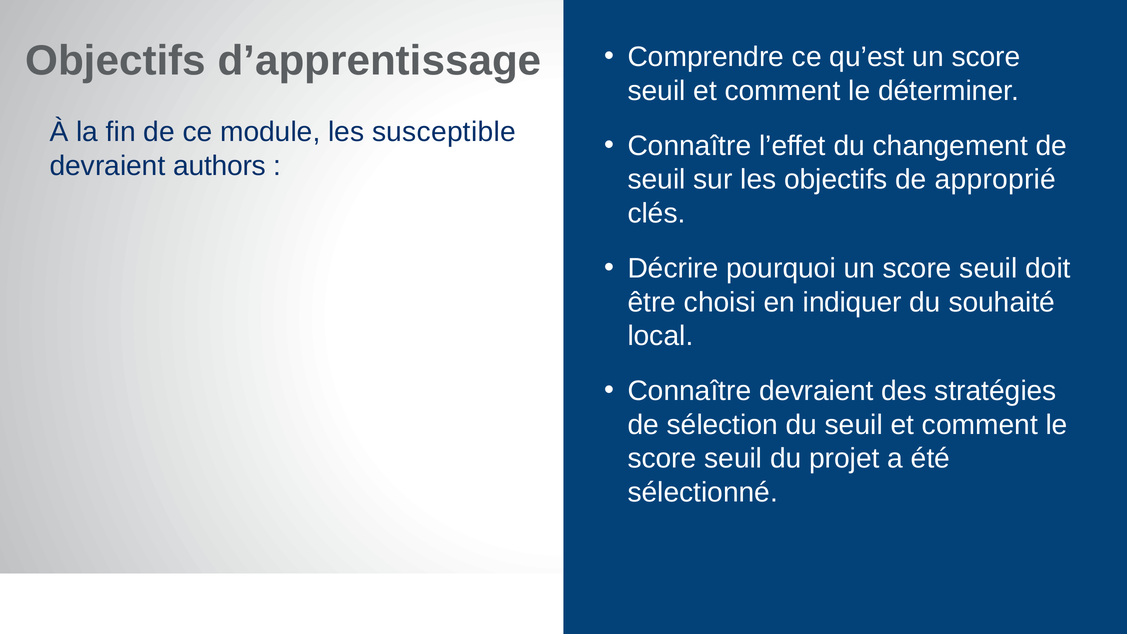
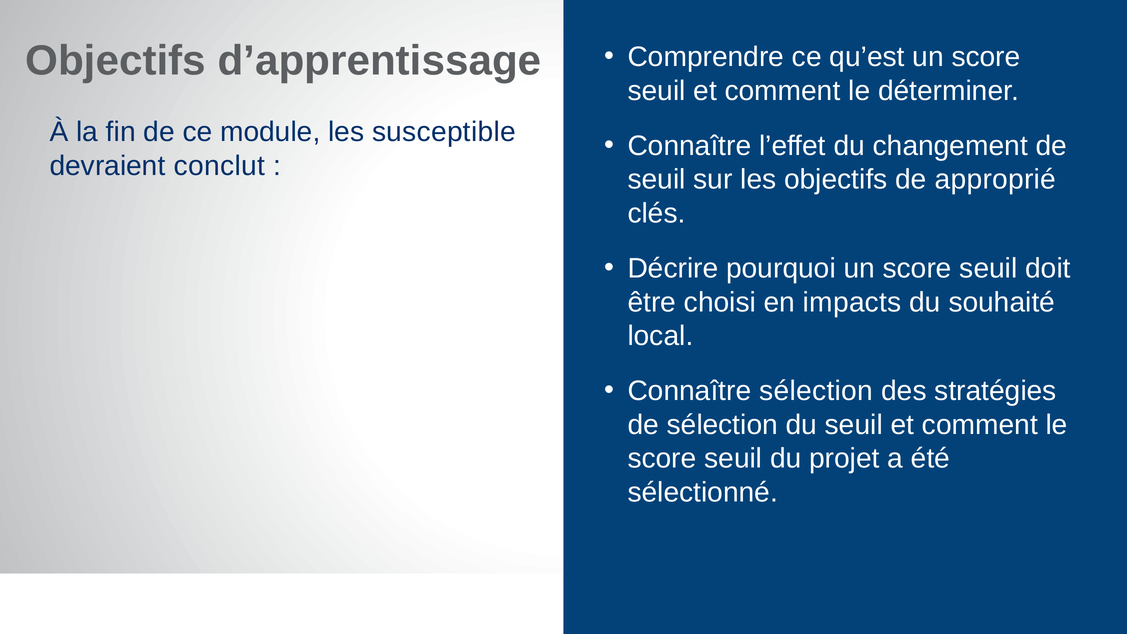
authors: authors -> conclut (219, 166)
indiquer: indiquer -> impacts (852, 302)
Connaître devraient: devraient -> sélection (816, 391)
